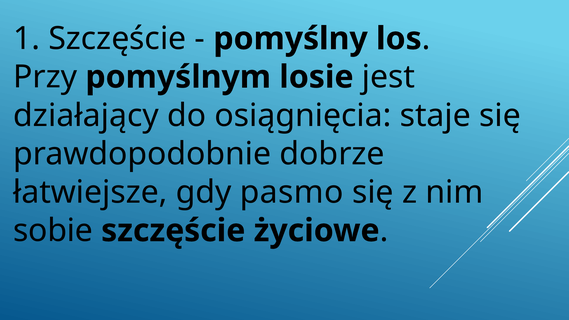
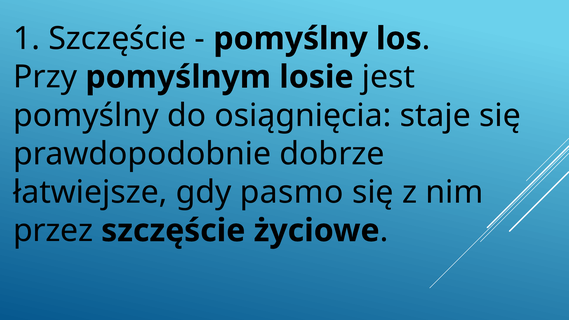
działający: działający -> pomyślny (86, 115)
sobie: sobie -> przez (53, 231)
